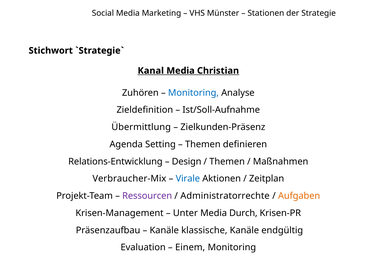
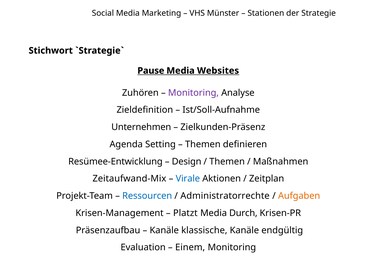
Kanal: Kanal -> Pause (151, 71)
Christian: Christian -> Websites (218, 71)
Monitoring colour: blue -> purple (193, 93)
Übermittlung: Übermittlung -> Unternehmen (141, 127)
Relations-Entwicklung: Relations-Entwicklung -> Resümee-Entwicklung (115, 161)
Verbraucher-Mix: Verbraucher-Mix -> Zeitaufwand-Mix (129, 179)
Ressourcen colour: purple -> blue (147, 196)
Unter: Unter -> Platzt (185, 213)
